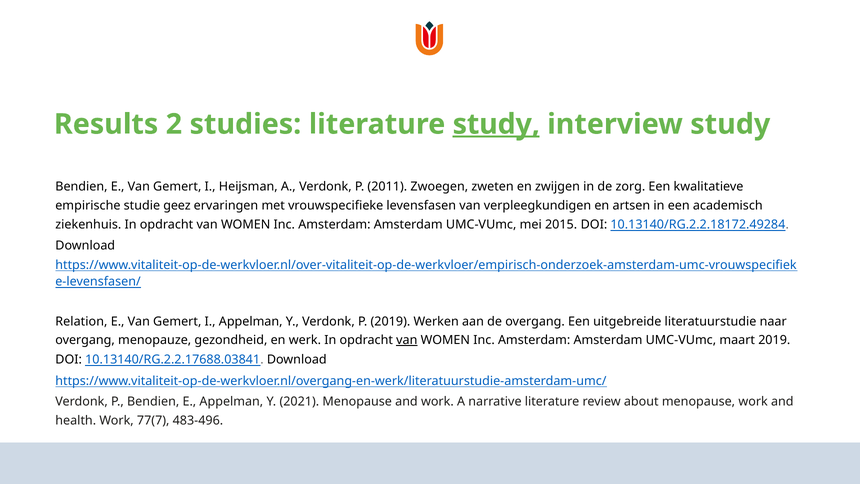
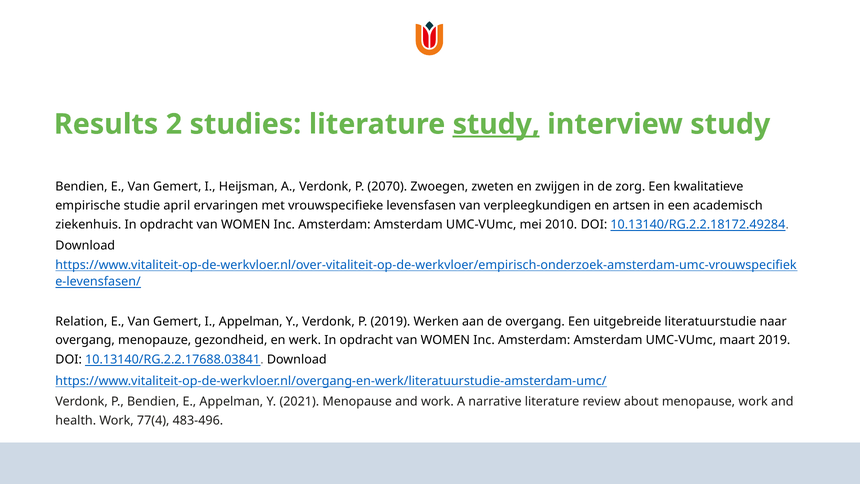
2011: 2011 -> 2070 (387, 186)
geez: geez -> april (177, 205)
2015: 2015 -> 2010 (561, 225)
van underline: present -> none (407, 340)
77(7: 77(7 -> 77(4 (153, 420)
